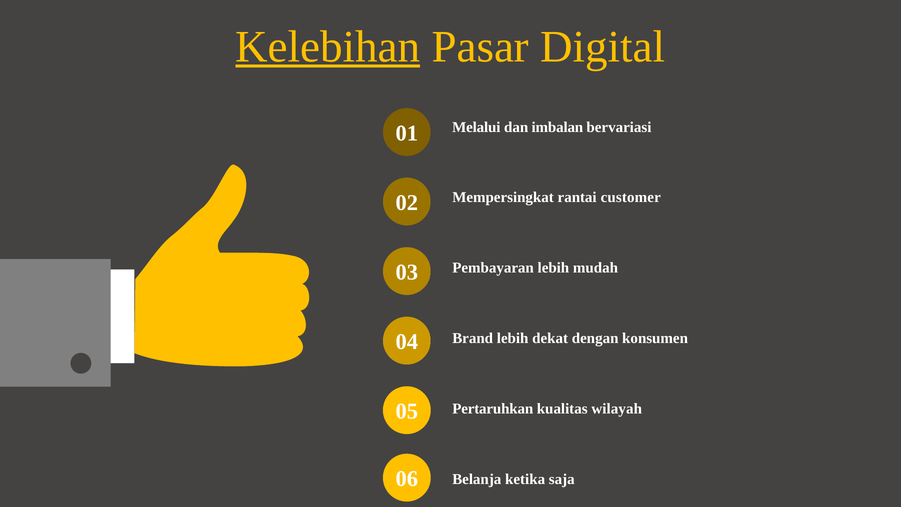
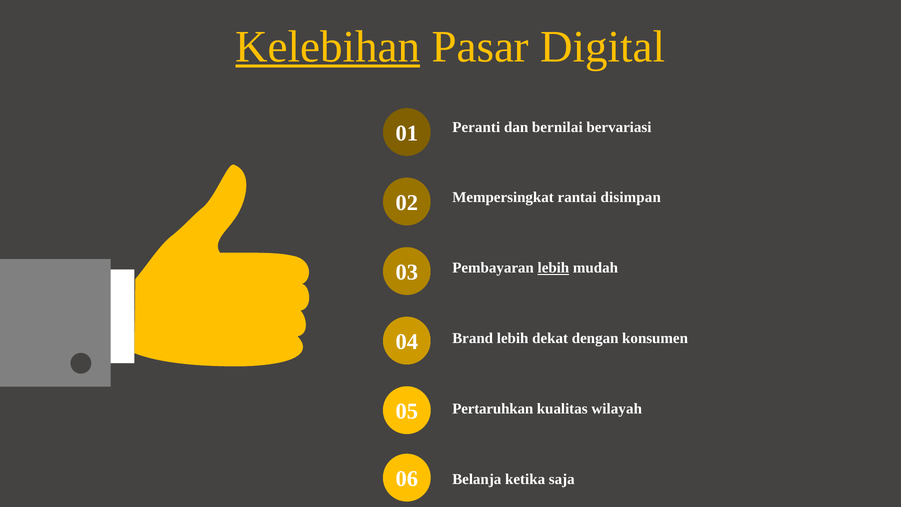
Melalui: Melalui -> Peranti (476, 127)
imbalan: imbalan -> bernilai (557, 127)
customer: customer -> disimpan (631, 197)
lebih underline: none -> present (553, 268)
